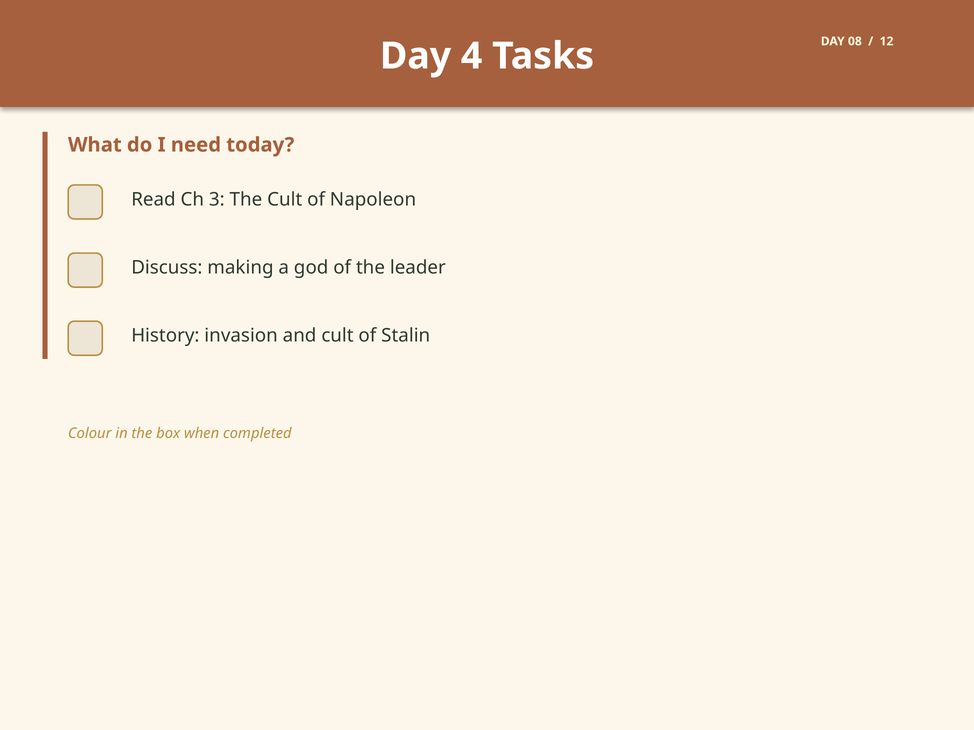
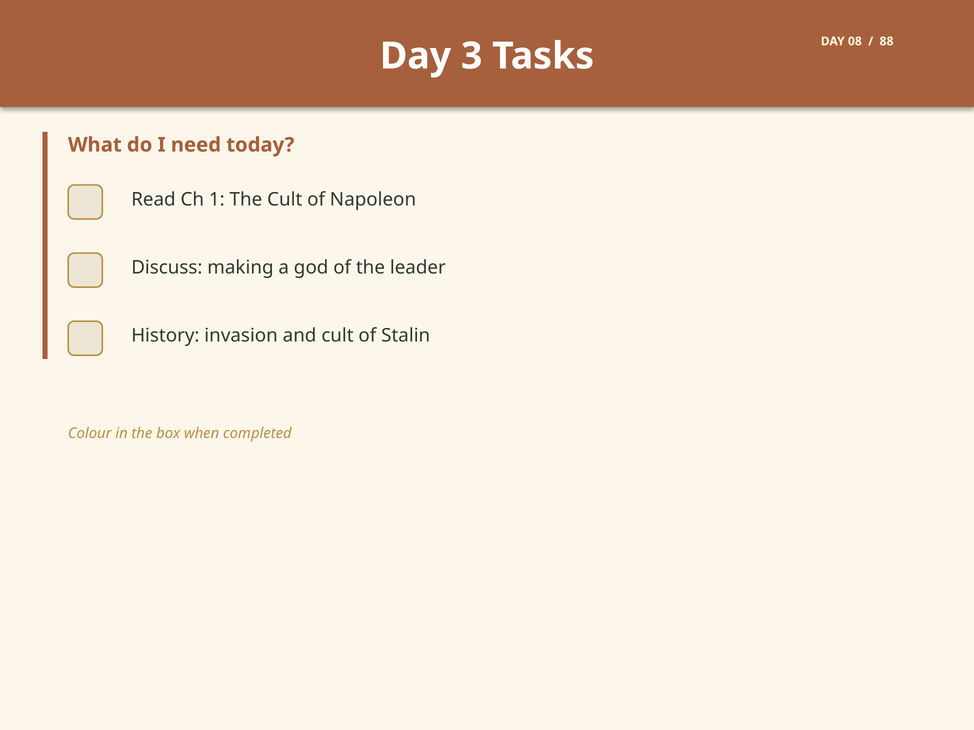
12: 12 -> 88 (887, 41)
4: 4 -> 3 (472, 56)
3: 3 -> 1 (217, 199)
